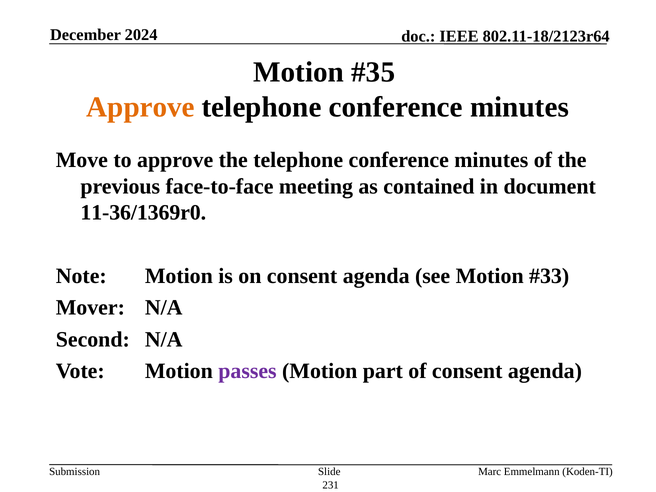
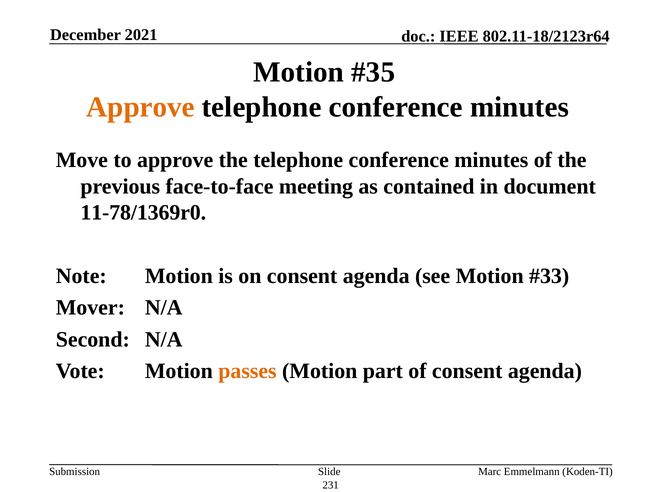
2024: 2024 -> 2021 (141, 35)
11-36/1369r0: 11-36/1369r0 -> 11-78/1369r0 (143, 213)
passes colour: purple -> orange (247, 371)
